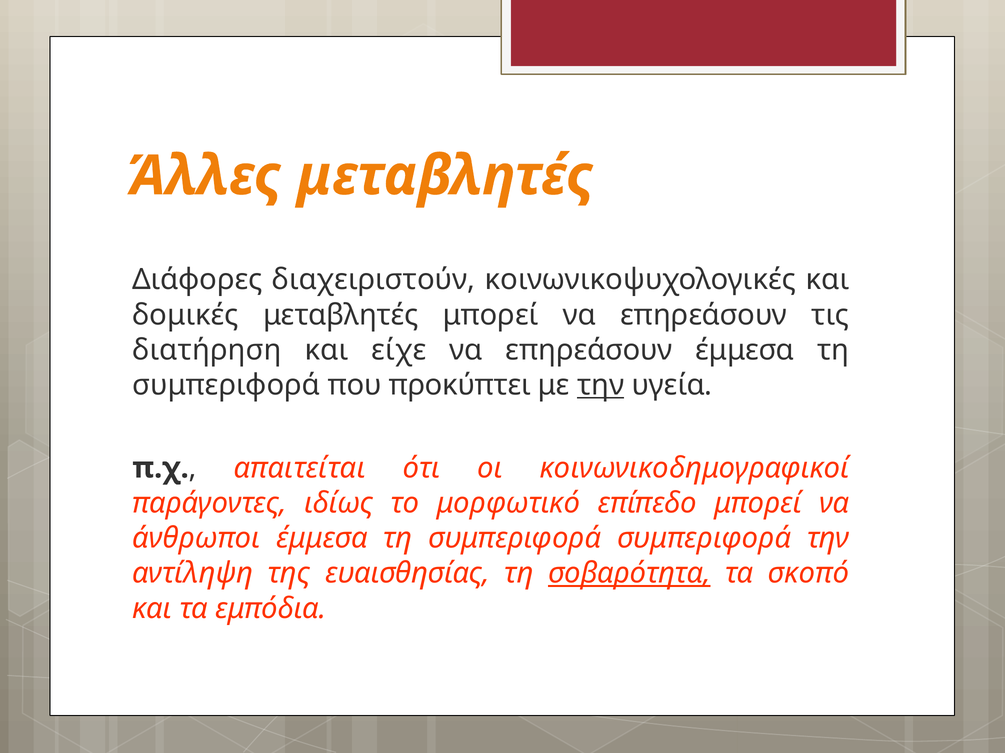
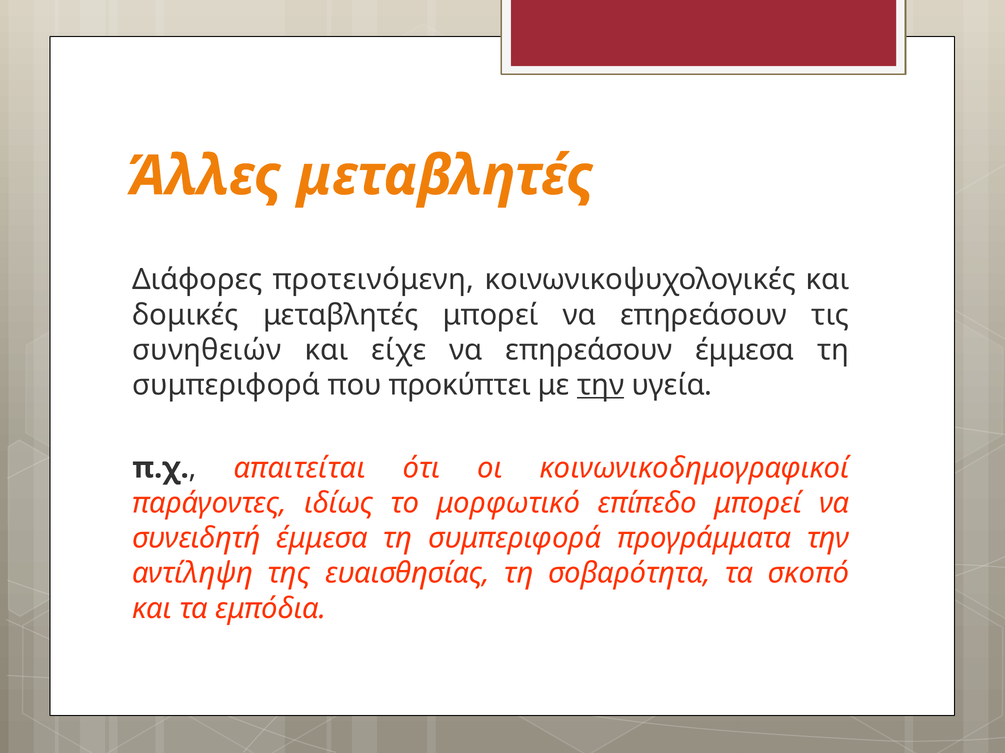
διαχειριστούν: διαχειριστούν -> προτεινόμενη (373, 280)
διατήρηση: διατήρηση -> συνηθειών (207, 350)
άνθρωποι: άνθρωποι -> συνειδητή (196, 539)
συμπεριφορά συμπεριφορά: συμπεριφορά -> προγράμματα (704, 539)
σοβαρότητα underline: present -> none (629, 574)
